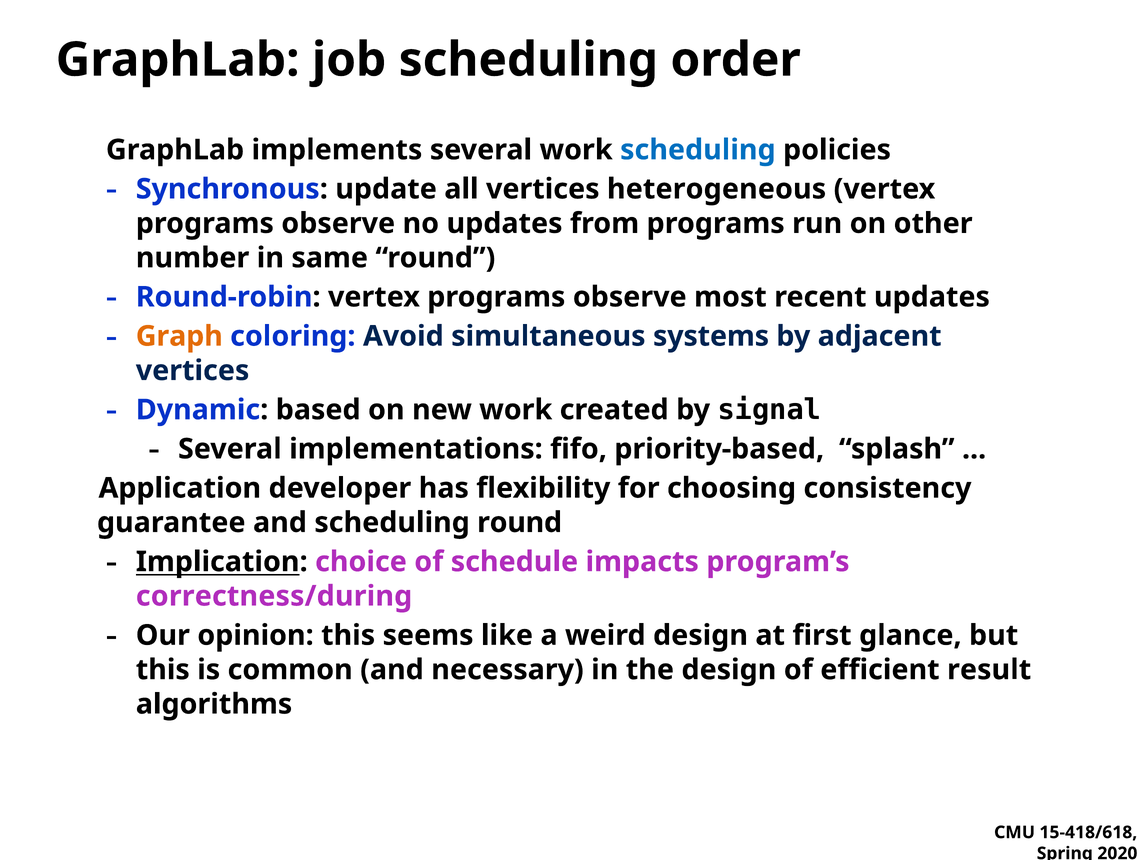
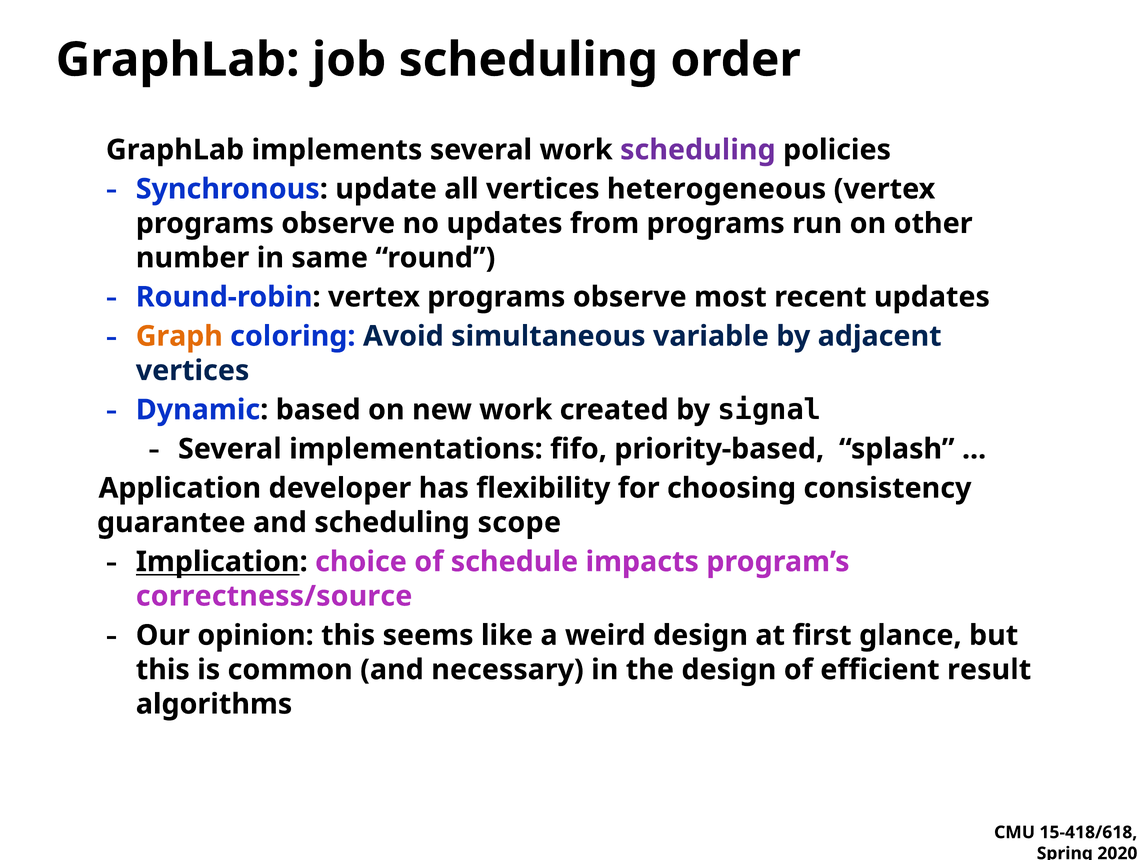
scheduling colour: blue -> purple (698, 150)
systems: systems -> variable (711, 336)
scheduling round: round -> scope (519, 523)
correctness/during: correctness/during -> correctness/source (274, 596)
